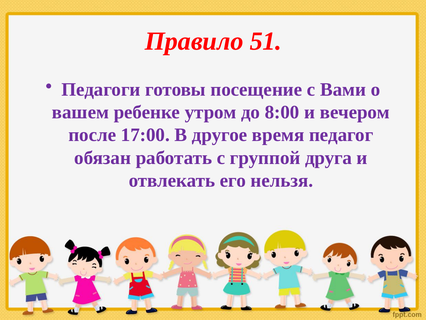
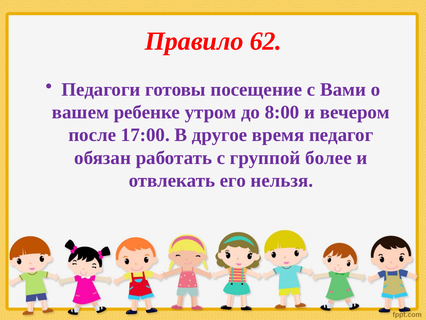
51: 51 -> 62 (266, 41)
друга: друга -> более (328, 158)
